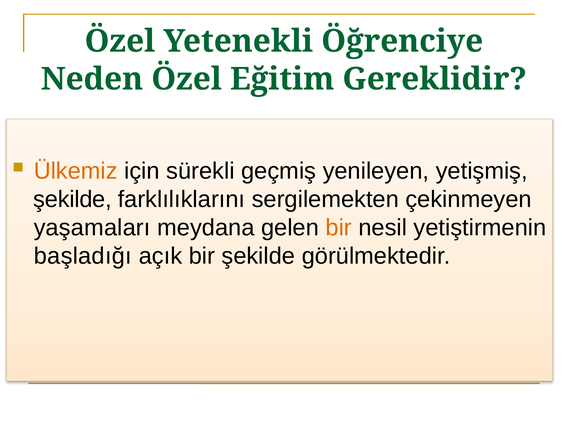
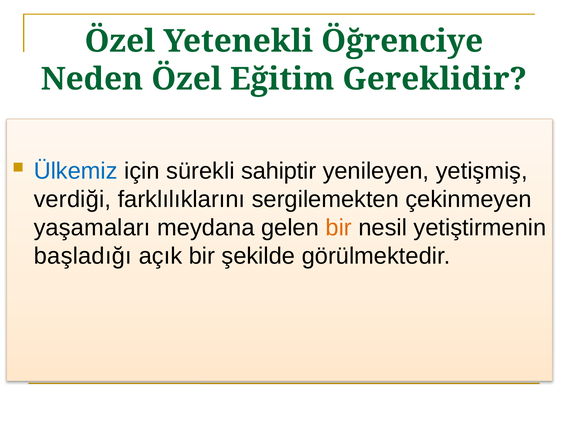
Ülkemiz colour: orange -> blue (76, 171)
geçmiş: geçmiş -> sahiptir (279, 171)
şekilde: şekilde -> verdiği (72, 199)
